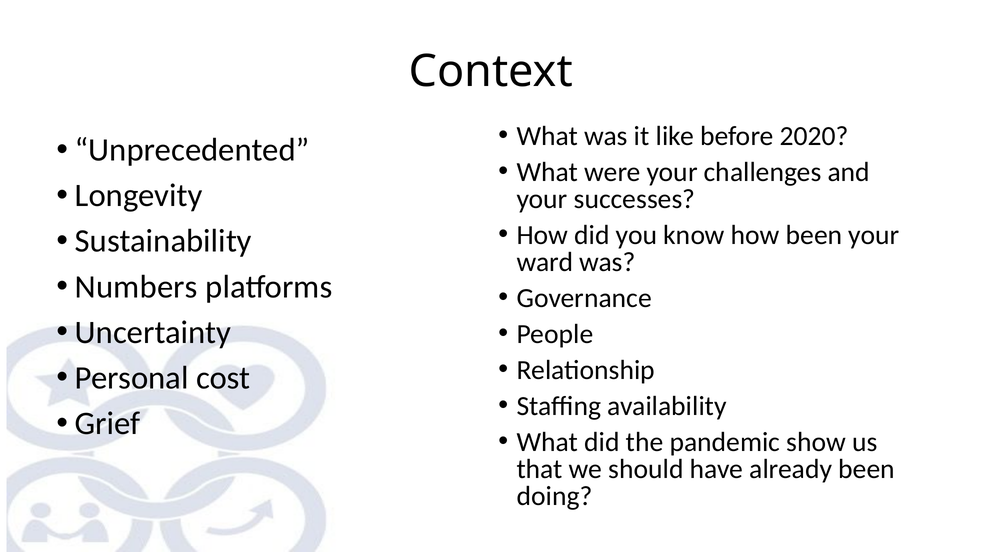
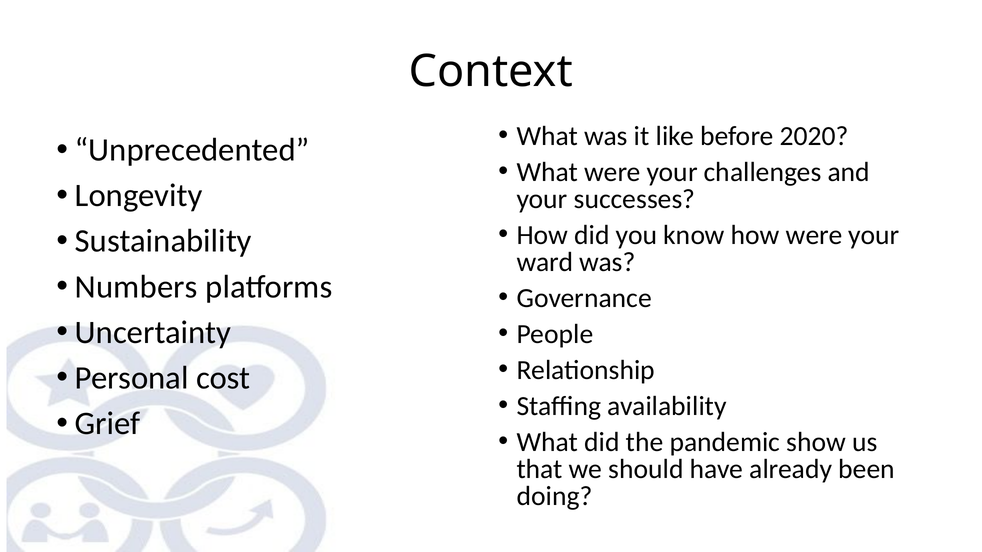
how been: been -> were (814, 235)
